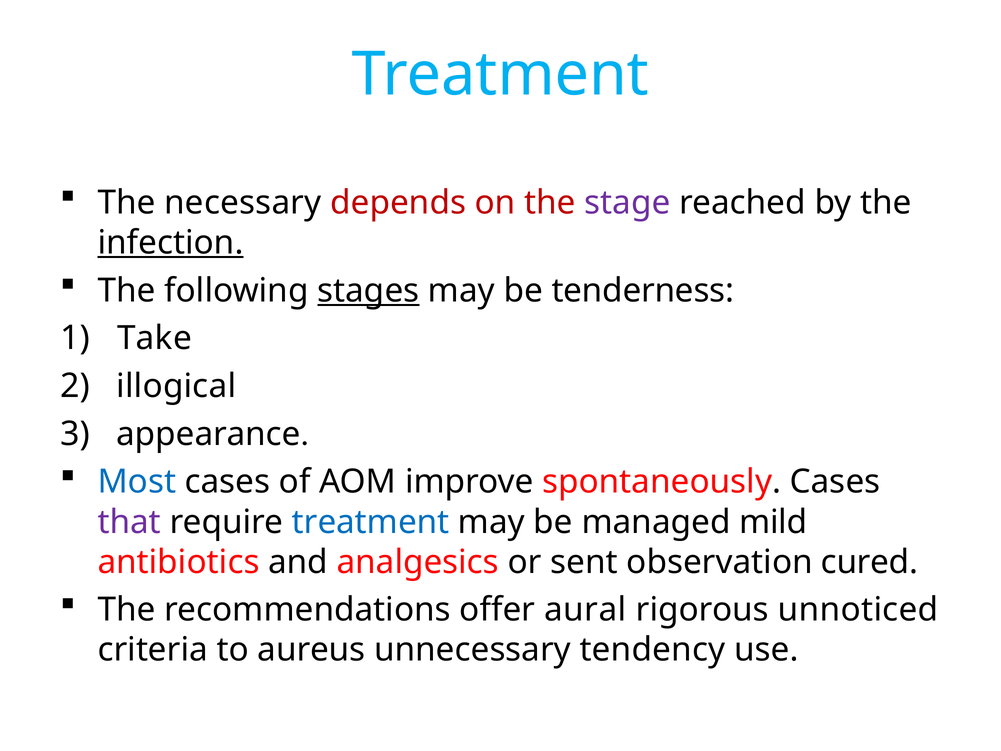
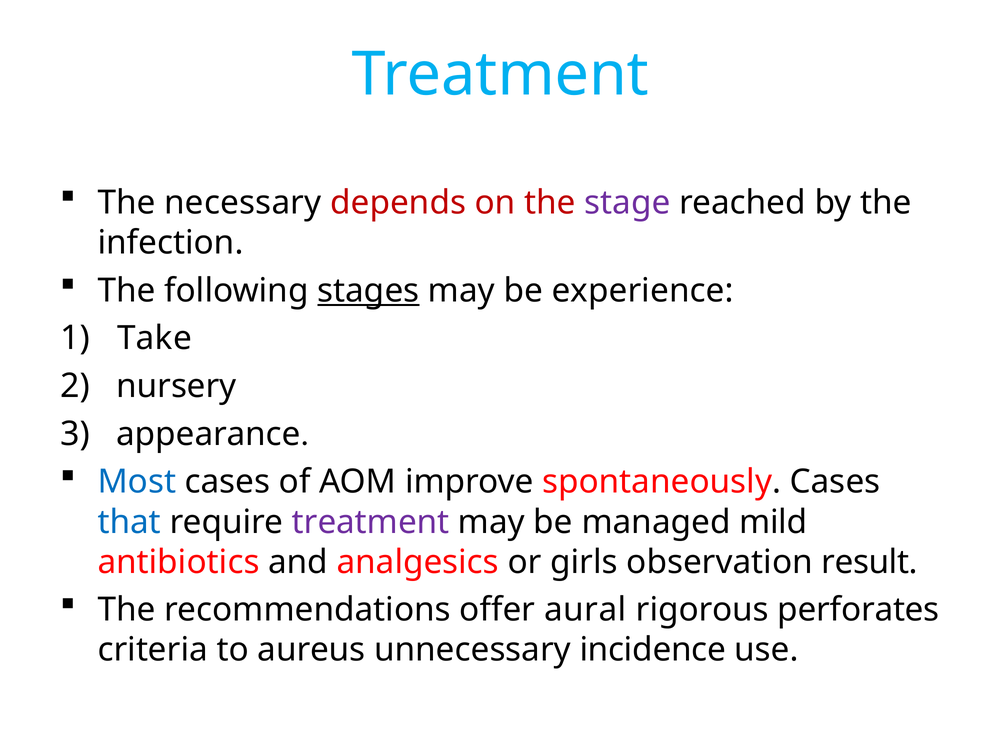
infection underline: present -> none (171, 243)
tenderness: tenderness -> experience (643, 290)
illogical: illogical -> nursery (176, 386)
that colour: purple -> blue (129, 522)
treatment colour: blue -> purple (371, 522)
sent: sent -> girls (584, 562)
cured: cured -> result (869, 562)
unnoticed: unnoticed -> perforates (858, 610)
tendency: tendency -> incidence (653, 650)
